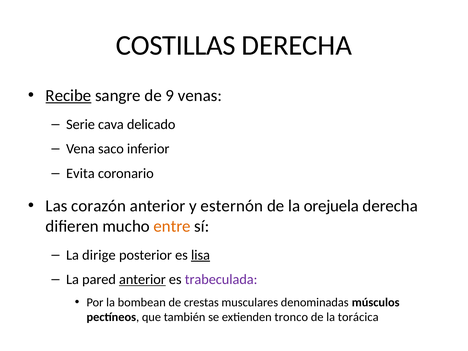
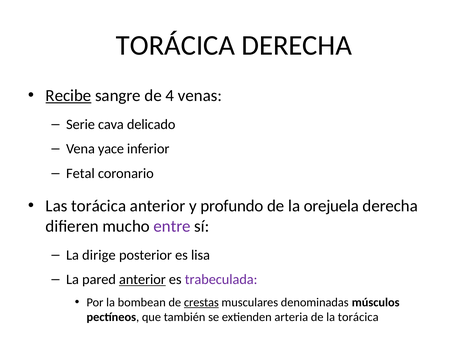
COSTILLAS: COSTILLAS -> TORÁCICA (175, 45)
9: 9 -> 4 (170, 96)
saco: saco -> yace (111, 149)
Evita: Evita -> Fetal (80, 173)
Las corazón: corazón -> torácica (99, 206)
esternón: esternón -> profundo (232, 206)
entre colour: orange -> purple (172, 226)
lisa underline: present -> none (201, 255)
crestas underline: none -> present (201, 302)
tronco: tronco -> arteria (291, 317)
